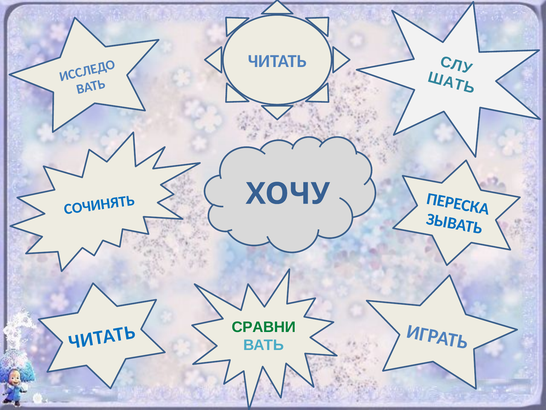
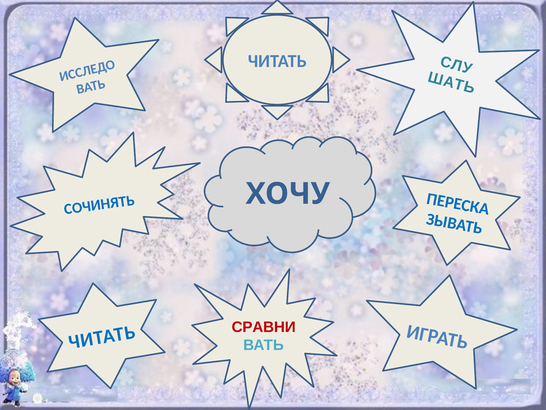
СРАВНИ colour: green -> red (264, 327)
